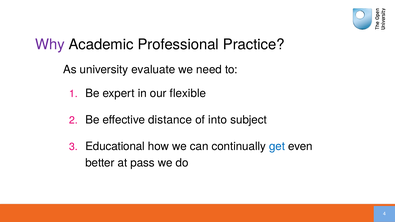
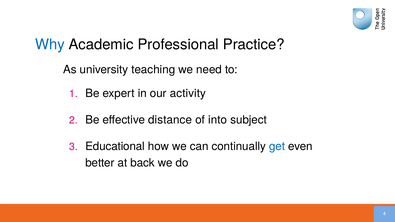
Why colour: purple -> blue (50, 45)
evaluate: evaluate -> teaching (153, 70)
flexible: flexible -> activity (188, 94)
pass: pass -> back (143, 163)
